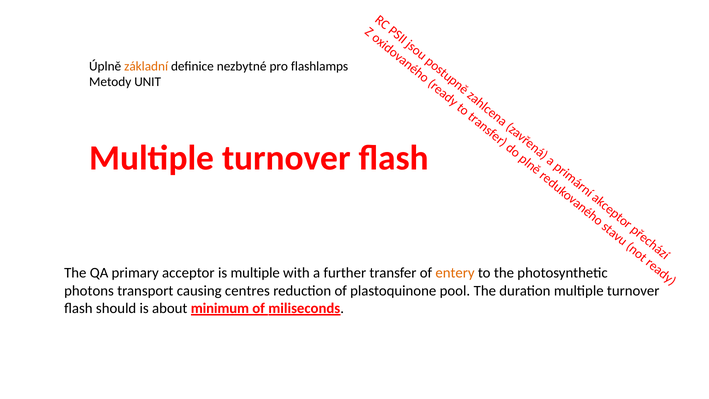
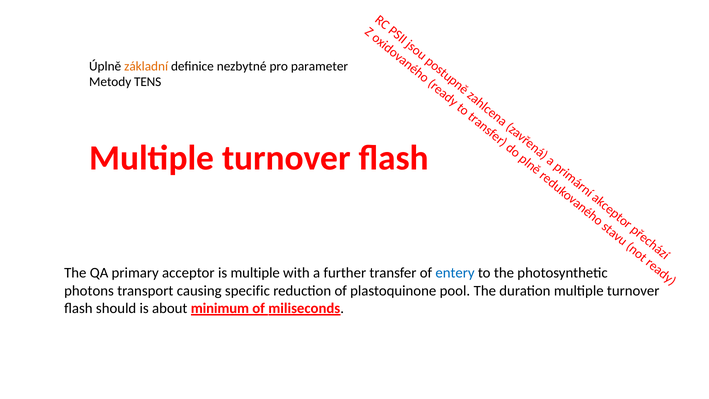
flashlamps: flashlamps -> parameter (320, 66)
UNIT: UNIT -> TENS (148, 82)
entery colour: orange -> blue (455, 273)
centres: centres -> specific (247, 291)
